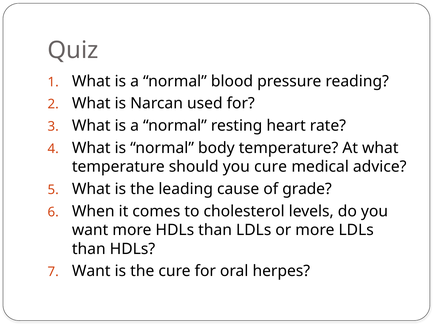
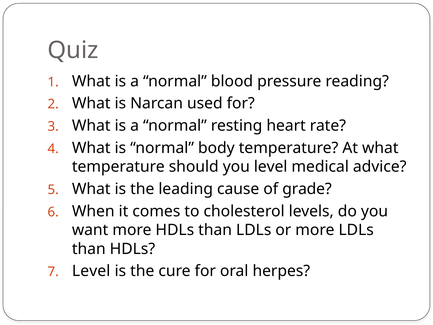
you cure: cure -> level (271, 167)
Want: Want -> Level (91, 271)
